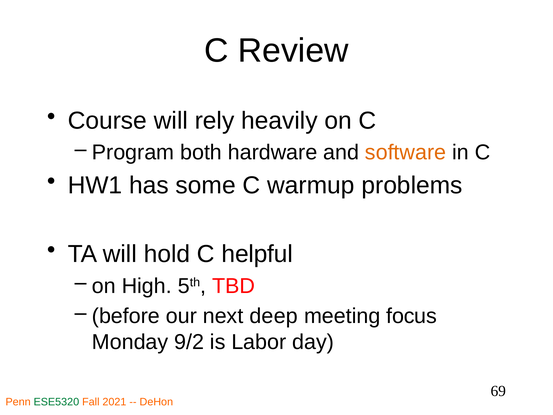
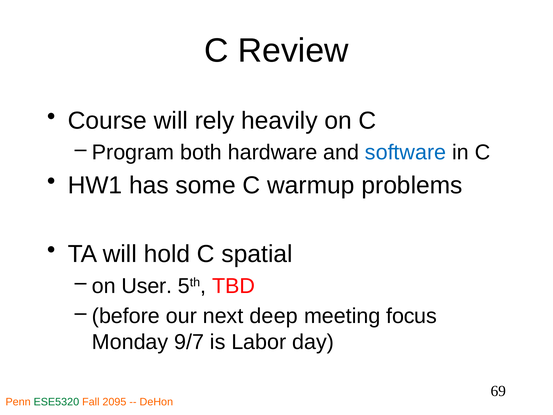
software colour: orange -> blue (406, 152)
helpful: helpful -> spatial (257, 254)
High: High -> User (147, 286)
9/2: 9/2 -> 9/7 (189, 342)
2021: 2021 -> 2095 (114, 402)
